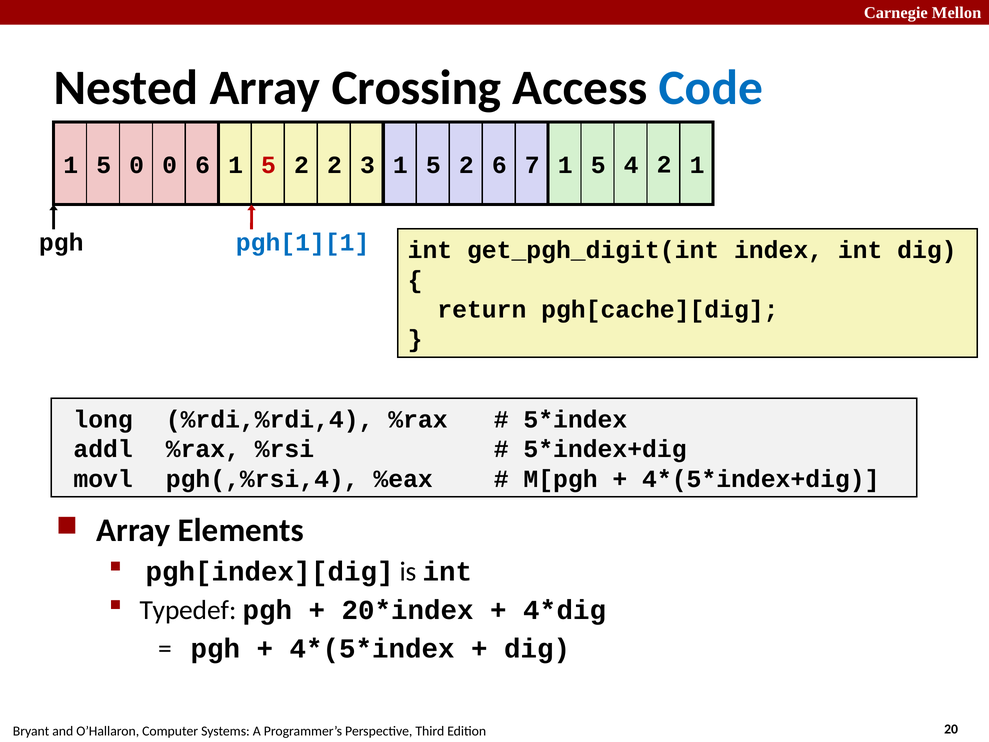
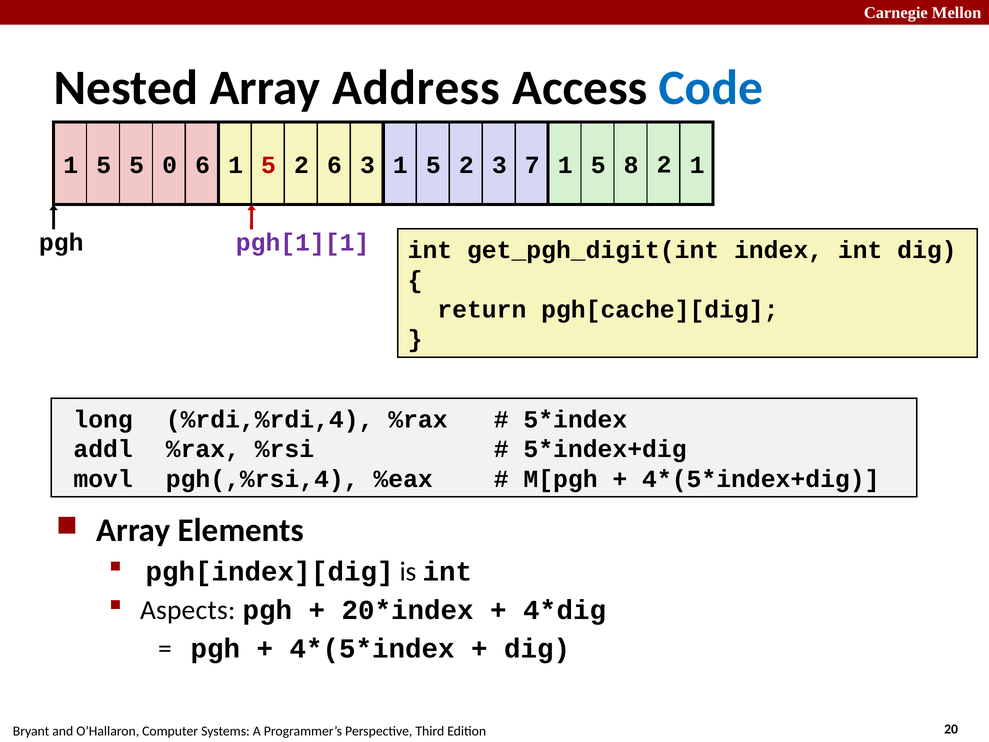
Crossing: Crossing -> Address (416, 88)
5 0: 0 -> 5 (137, 165)
2 2: 2 -> 6 (334, 165)
2 6: 6 -> 3 (499, 165)
4: 4 -> 8 (631, 165)
pgh[1][1 colour: blue -> purple (303, 242)
Typedef: Typedef -> Aspects (188, 610)
